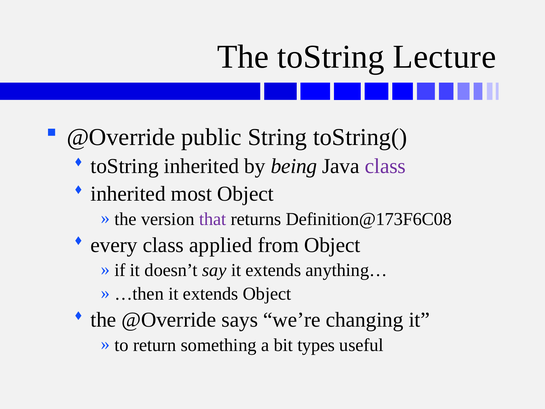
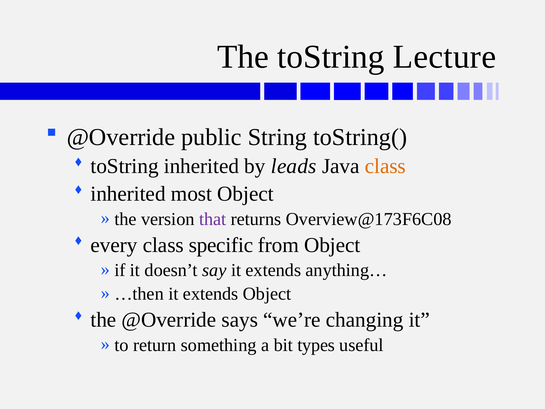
being: being -> leads (294, 166)
class colour: purple -> orange (385, 166)
Definition@173F6C08: Definition@173F6C08 -> Overview@173F6C08 (369, 219)
applied: applied -> specific (221, 245)
